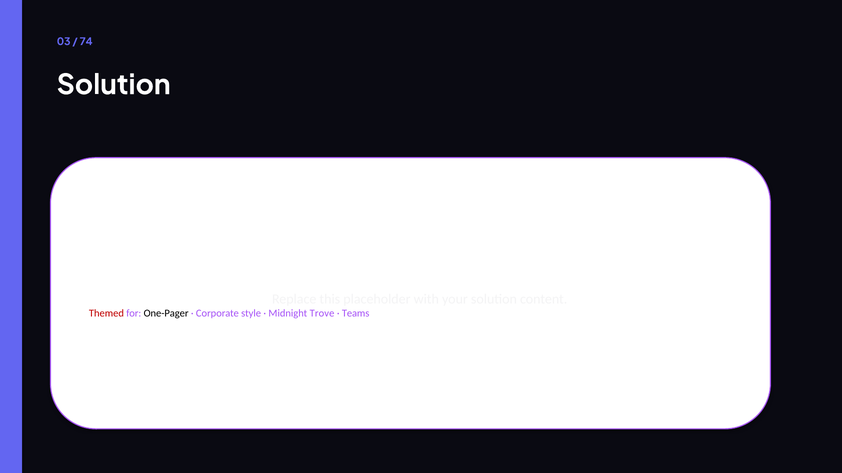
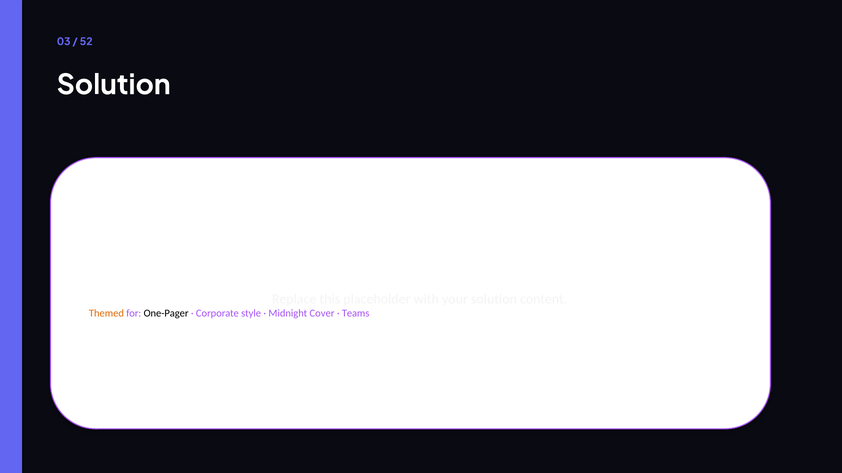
74: 74 -> 52 (86, 42)
Themed colour: red -> orange (106, 314)
Trove: Trove -> Cover (322, 314)
